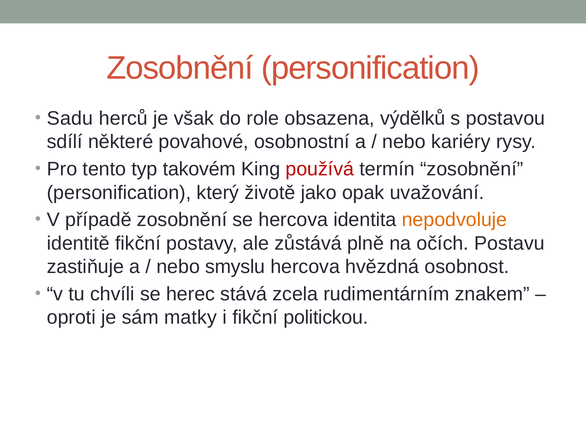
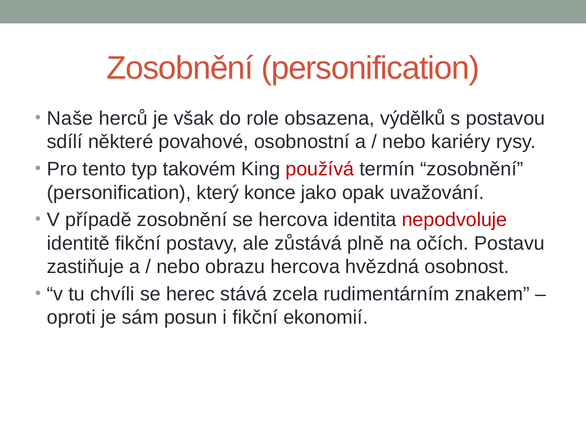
Sadu: Sadu -> Naše (70, 119)
životě: životě -> konce (270, 193)
nepodvoluje colour: orange -> red (454, 220)
smyslu: smyslu -> obrazu (235, 267)
matky: matky -> posun (191, 318)
politickou: politickou -> ekonomií (326, 318)
